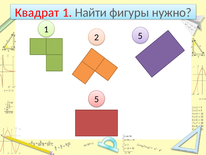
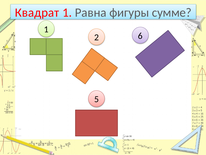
Найти: Найти -> Равна (91, 12)
нужно: нужно -> сумме (172, 12)
2 5: 5 -> 6 (140, 36)
